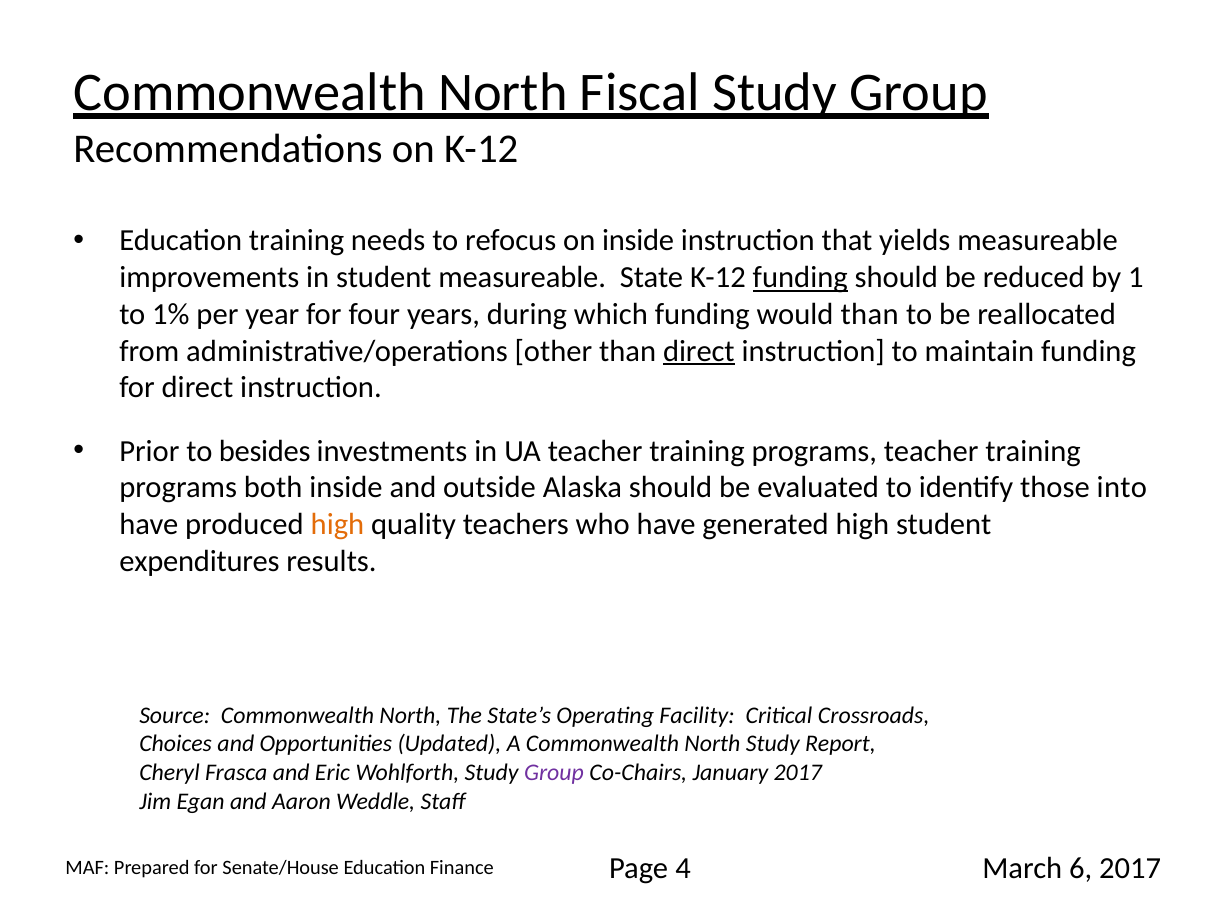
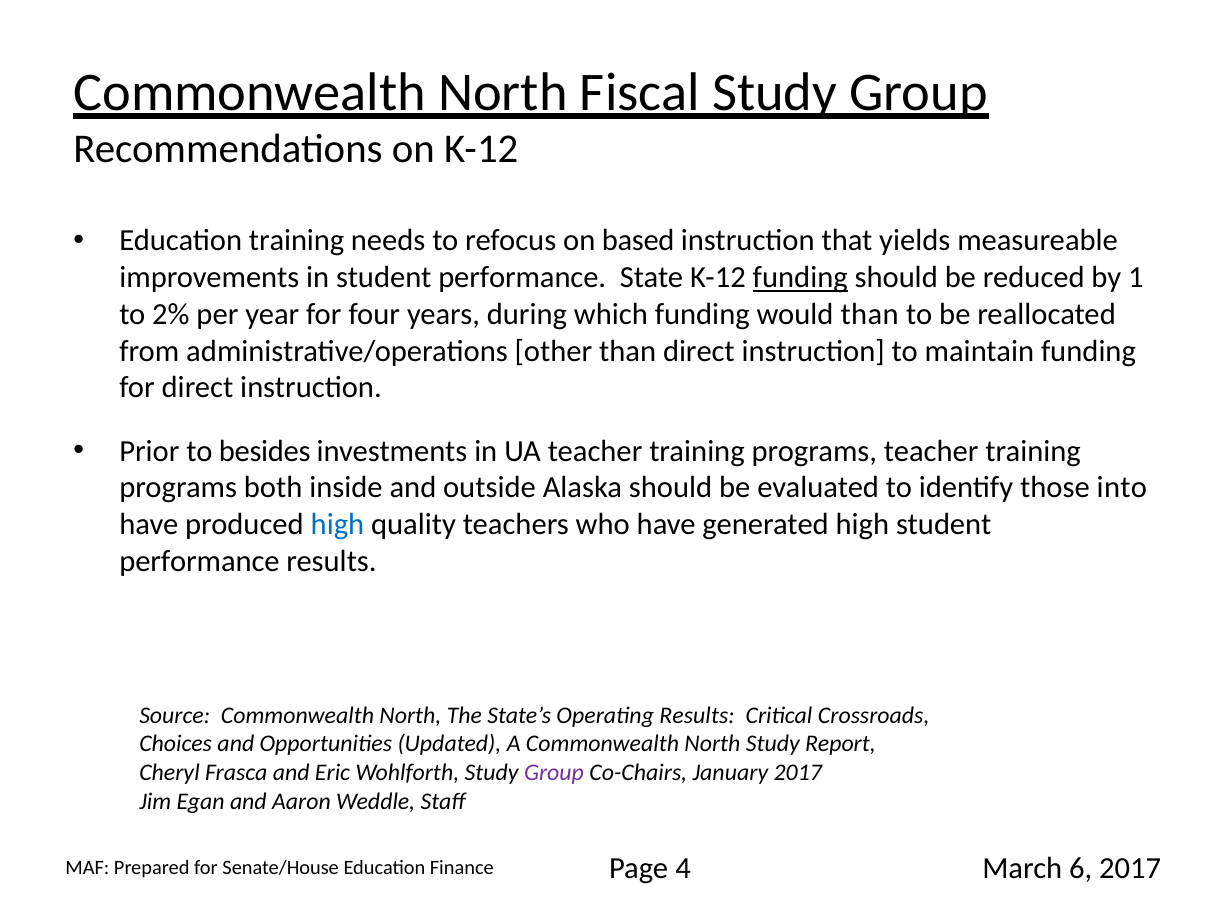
on inside: inside -> based (638, 241)
in student measureable: measureable -> performance (522, 278)
1%: 1% -> 2% (171, 314)
direct underline: present -> none (699, 351)
high colour: orange -> blue (337, 524)
expenditures: expenditures -> performance (199, 561)
Operating Facility: Facility -> Results (697, 716)
